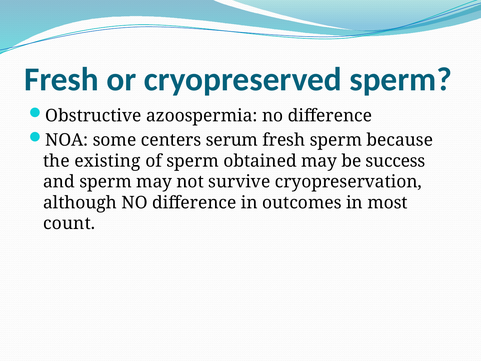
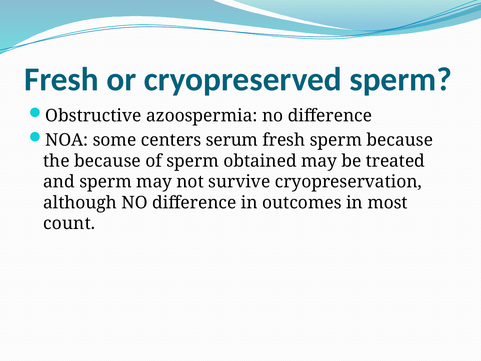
the existing: existing -> because (108, 161)
success: success -> treated (395, 161)
